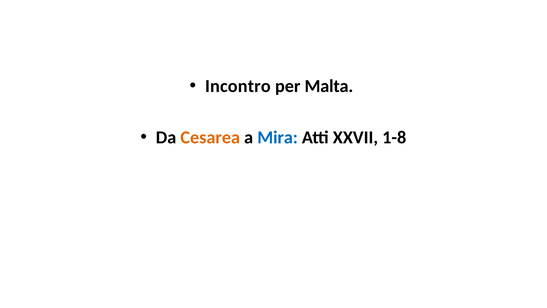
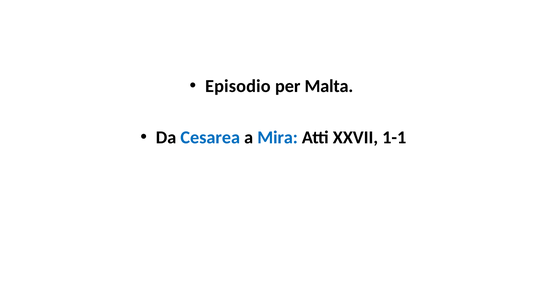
Incontro: Incontro -> Episodio (238, 86)
Cesarea colour: orange -> blue (210, 137)
1-8: 1-8 -> 1-1 (394, 137)
